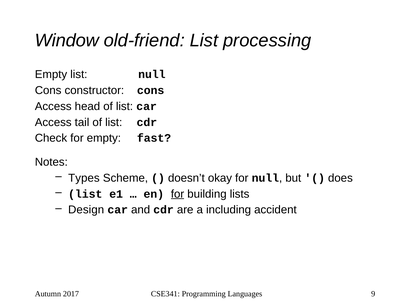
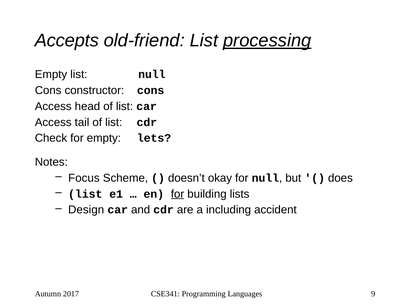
Window: Window -> Accepts (67, 41)
processing underline: none -> present (267, 41)
fast: fast -> lets (154, 138)
Types: Types -> Focus (84, 178)
